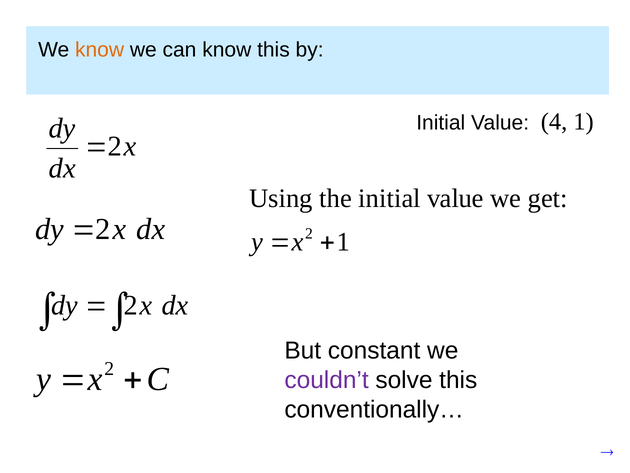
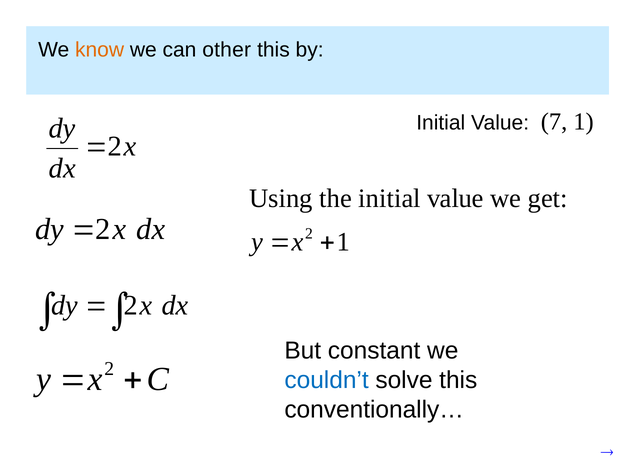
can know: know -> other (227, 50)
4: 4 -> 7 (554, 121)
couldn’t colour: purple -> blue (327, 380)
